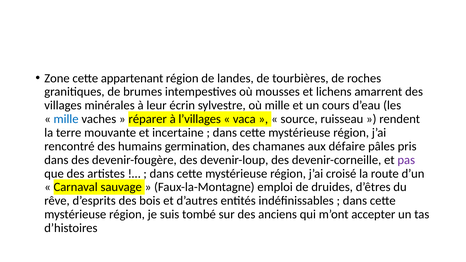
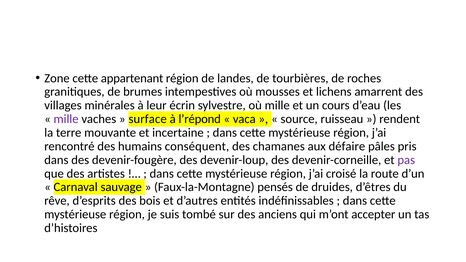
mille colour: blue -> purple (66, 119)
réparer: réparer -> surface (148, 119)
l’villages: l’villages -> l’répond (200, 119)
germination: germination -> conséquent (197, 146)
emploi: emploi -> pensés (275, 187)
